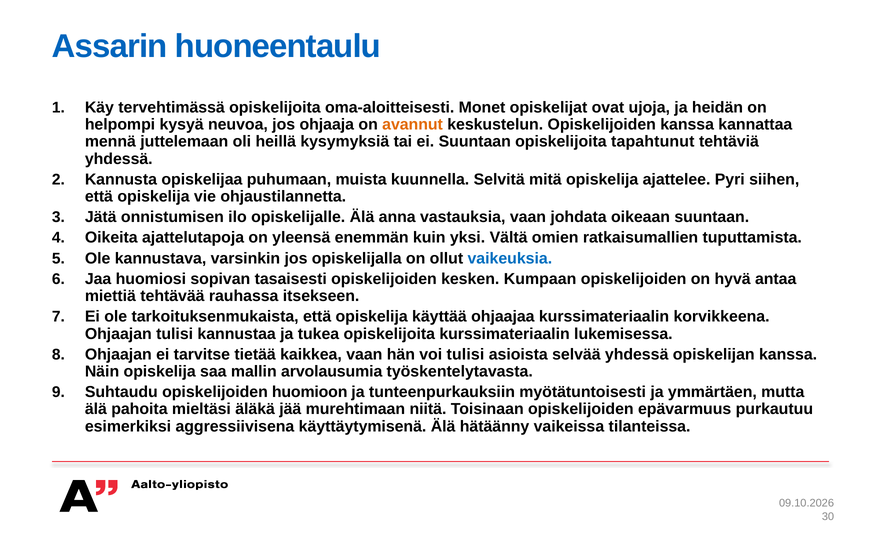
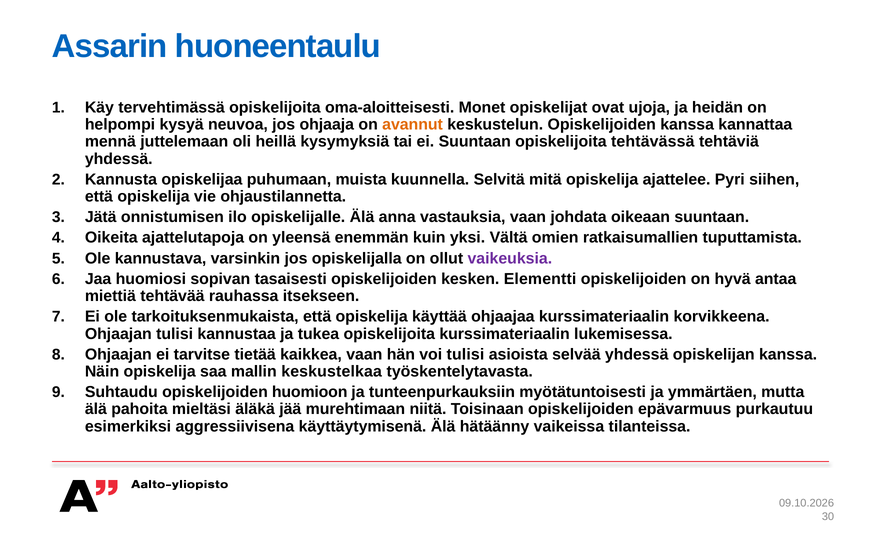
tapahtunut: tapahtunut -> tehtävässä (653, 142)
vaikeuksia colour: blue -> purple (510, 258)
Kumpaan: Kumpaan -> Elementti (540, 279)
arvolausumia: arvolausumia -> keskustelkaa (332, 372)
